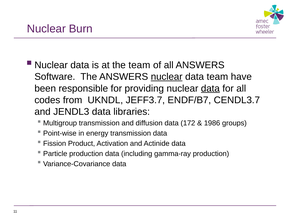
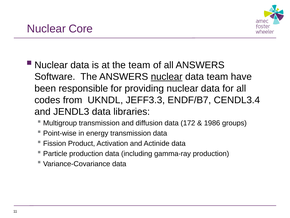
Burn: Burn -> Core (81, 29)
data underline: present -> none (210, 88)
JEFF3.7: JEFF3.7 -> JEFF3.3 (145, 100)
CENDL3.7: CENDL3.7 -> CENDL3.4 (237, 100)
